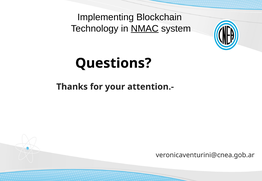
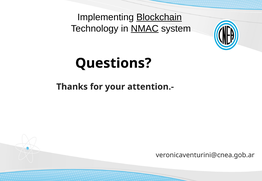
Blockchain underline: none -> present (159, 17)
